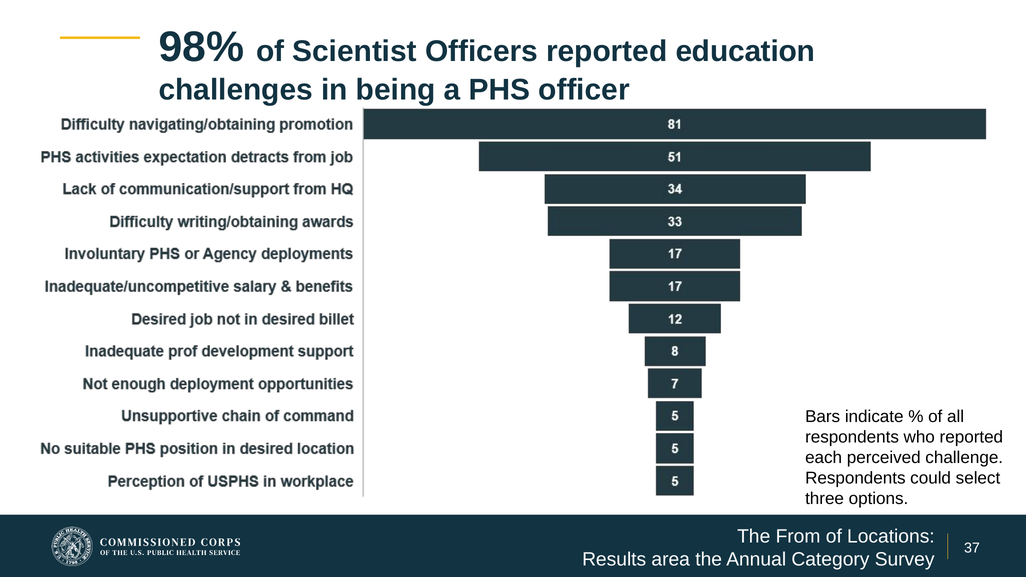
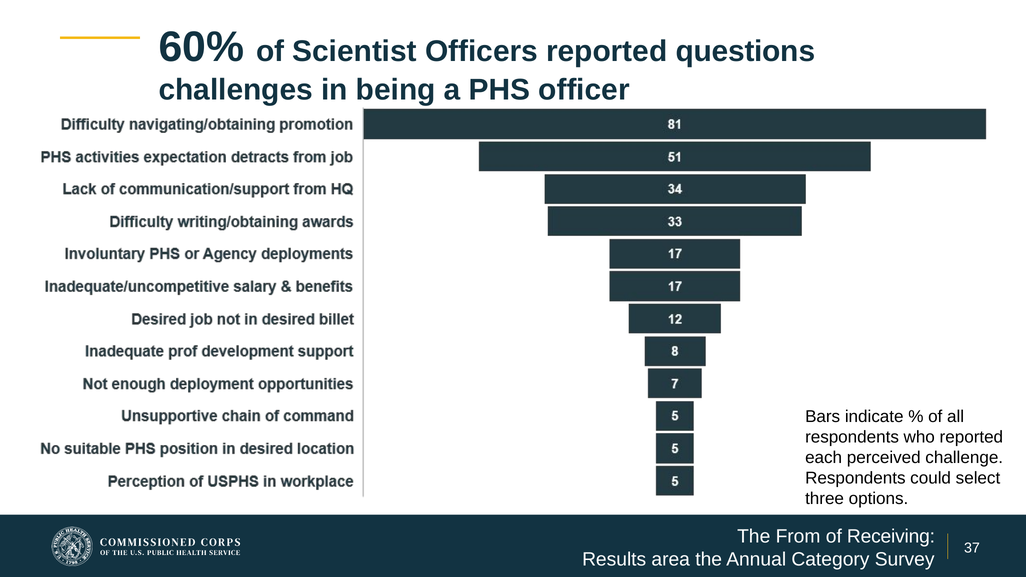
98%: 98% -> 60% (201, 47)
education: education -> questions (745, 51)
Locations: Locations -> Receiving (891, 536)
